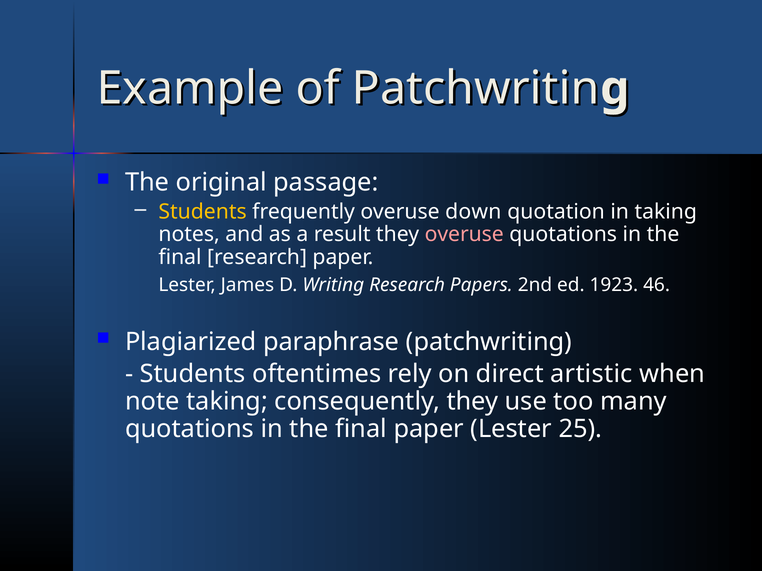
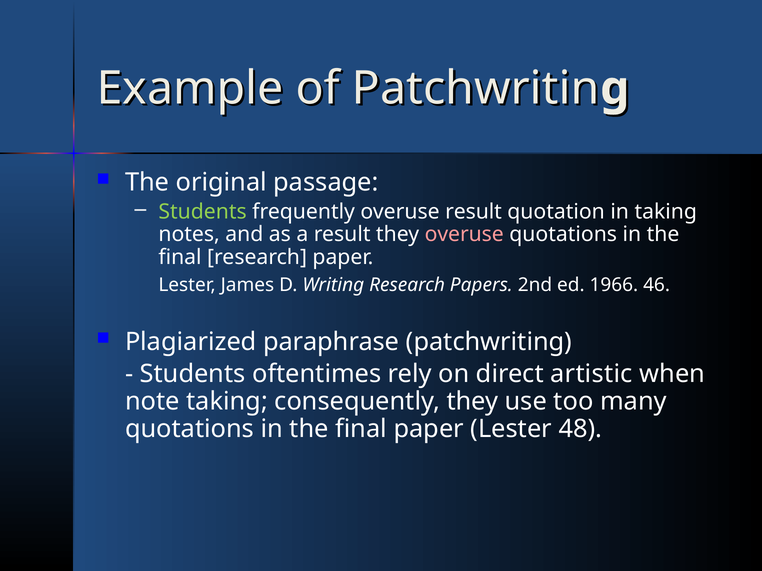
Students colour: yellow -> light green (203, 212)
overuse down: down -> result (473, 212)
1923: 1923 -> 1966 (614, 285)
25: 25 -> 48 (580, 429)
